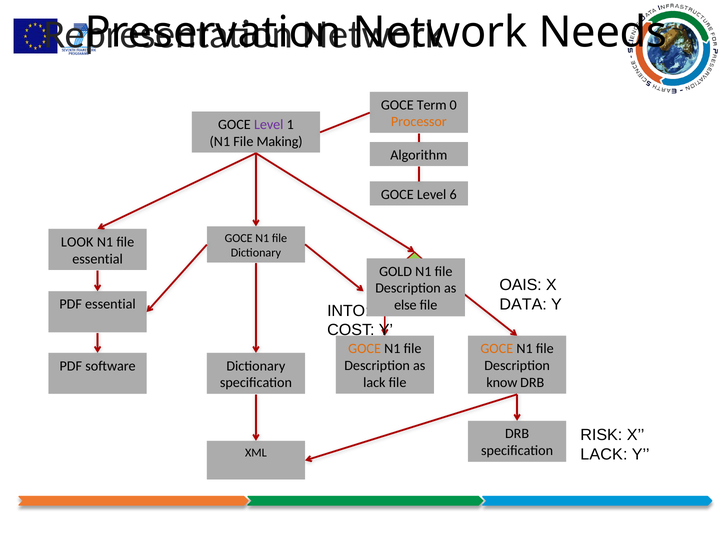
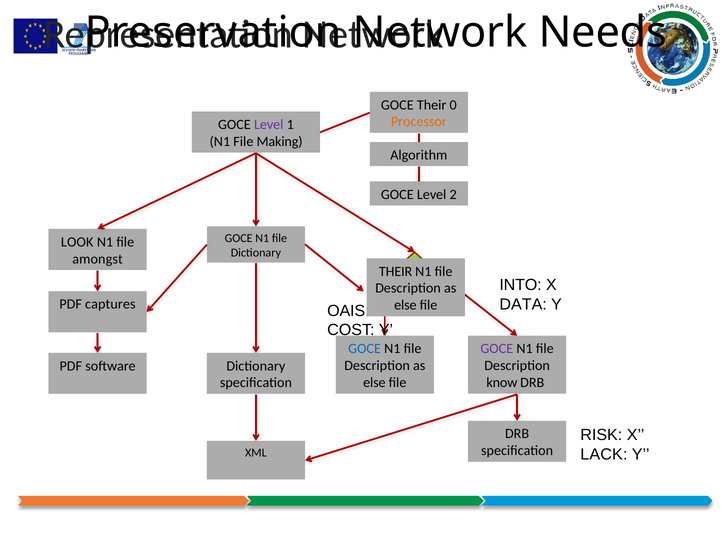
GOCE Term: Term -> Their (432, 105)
6: 6 -> 2 (453, 194)
essential: essential -> amongst (98, 259)
GOLD: GOLD -> THEIR (396, 271)
OAIS: OAIS -> INTO (521, 285)
PDF essential: essential -> captures (110, 304)
INTO: INTO -> OAIS (348, 311)
GOCE colour: orange -> blue (365, 349)
GOCE colour: orange -> purple (497, 349)
lack: lack -> else (374, 383)
